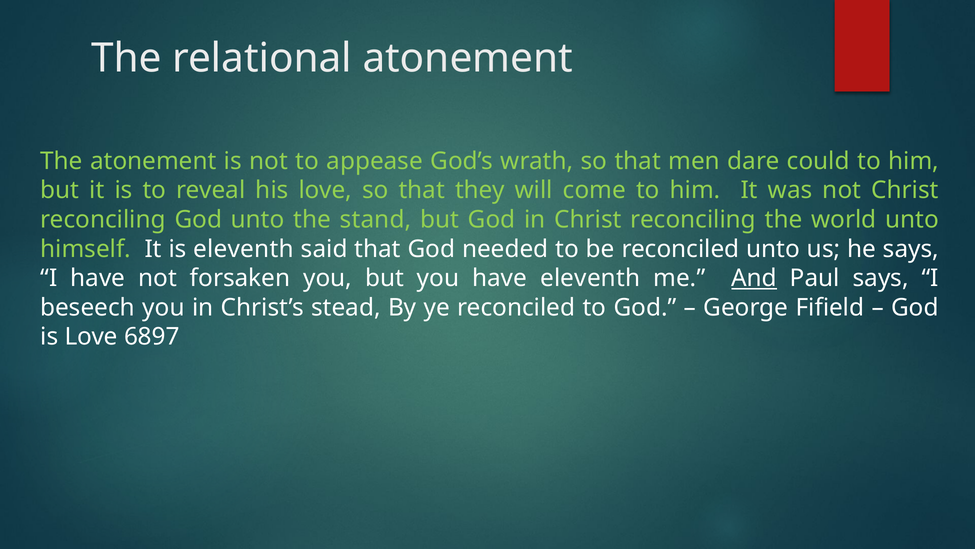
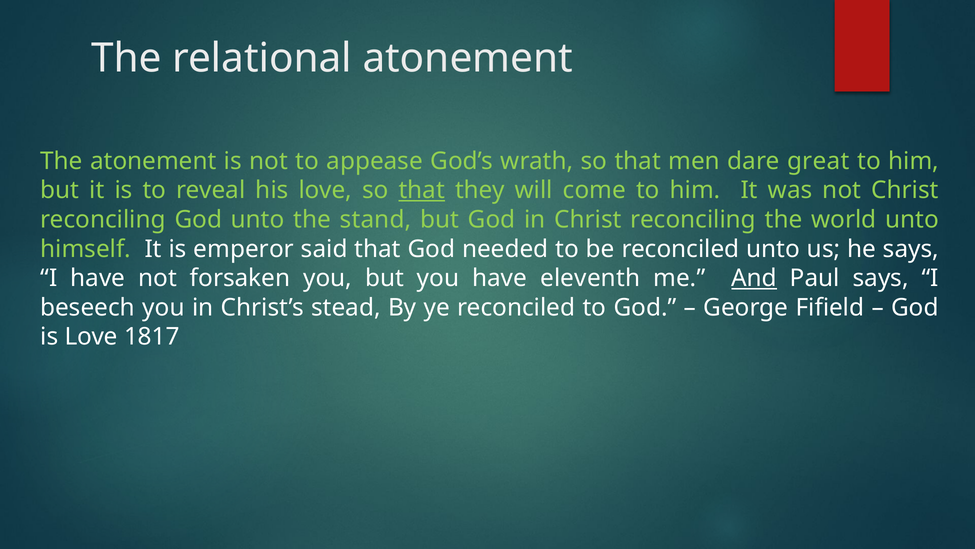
could: could -> great (818, 161)
that underline: none -> present (422, 190)
is eleventh: eleventh -> emperor (244, 249)
6897: 6897 -> 1817 (152, 336)
